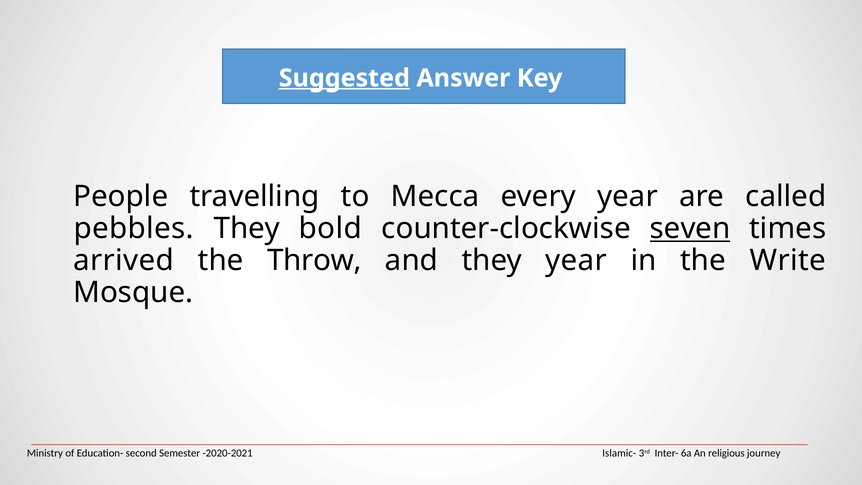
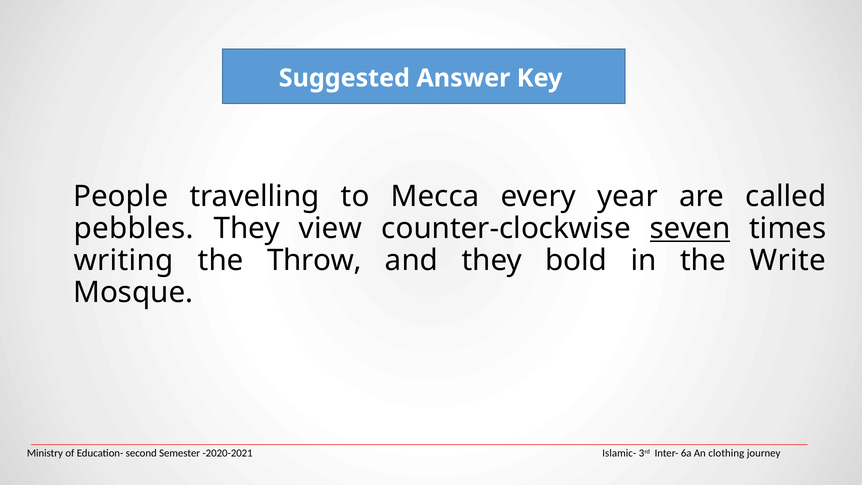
Suggested underline: present -> none (344, 78)
bold: bold -> view (330, 228)
arrived: arrived -> writing (124, 260)
they year: year -> bold (576, 260)
religious: religious -> clothing (726, 453)
